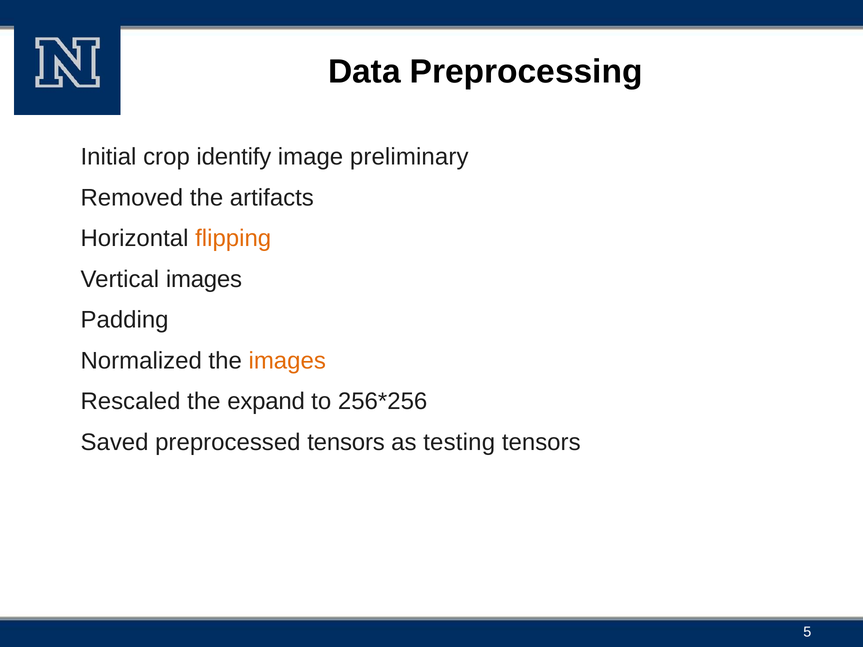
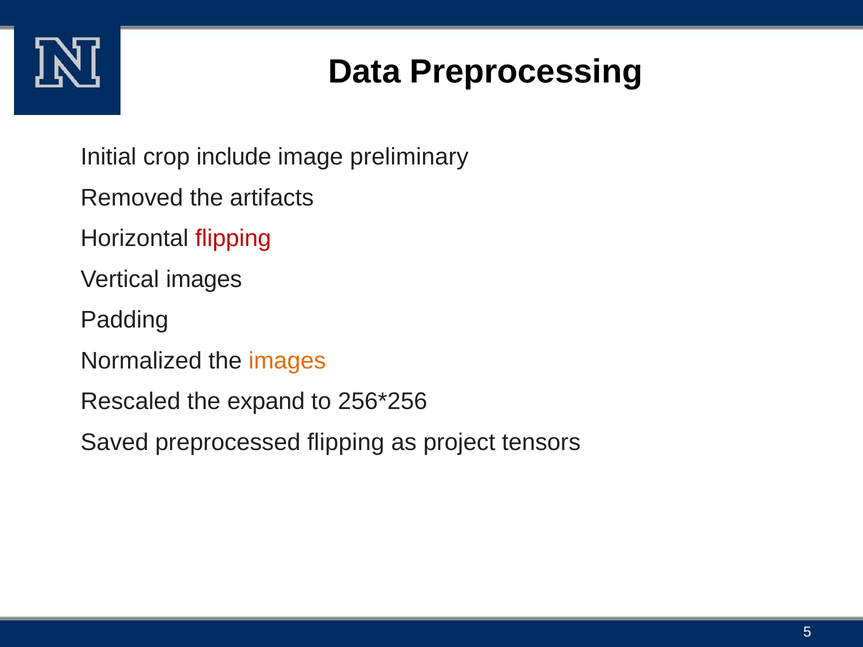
identify: identify -> include (234, 157)
flipping colour: orange -> red (233, 239)
preprocessed tensors: tensors -> flipping (346, 442)
testing: testing -> project (459, 442)
